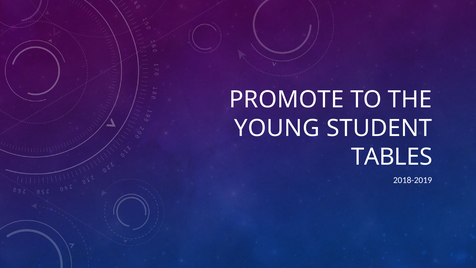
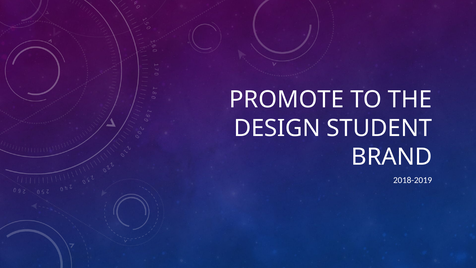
YOUNG: YOUNG -> DESIGN (277, 128)
TABLES: TABLES -> BRAND (392, 157)
